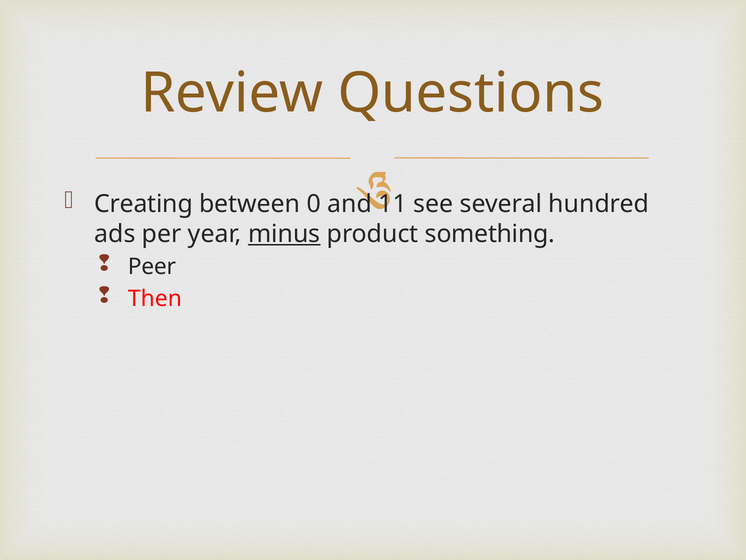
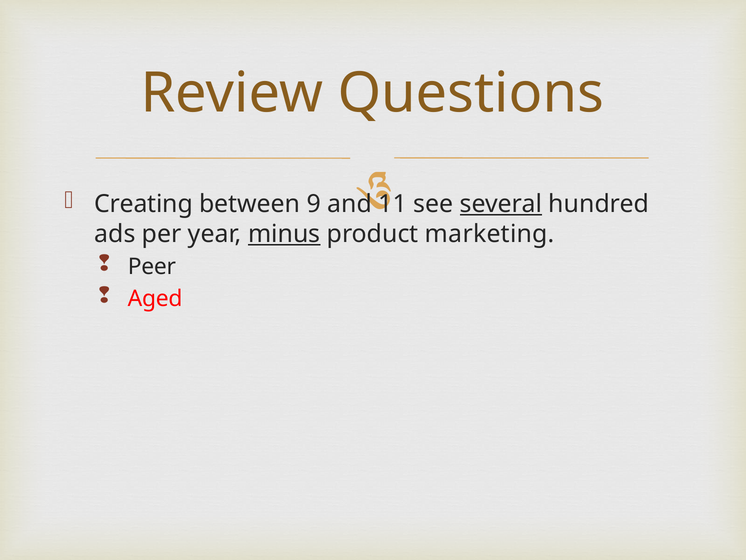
0: 0 -> 9 (314, 204)
several underline: none -> present (501, 204)
something: something -> marketing (490, 234)
Then: Then -> Aged (155, 299)
